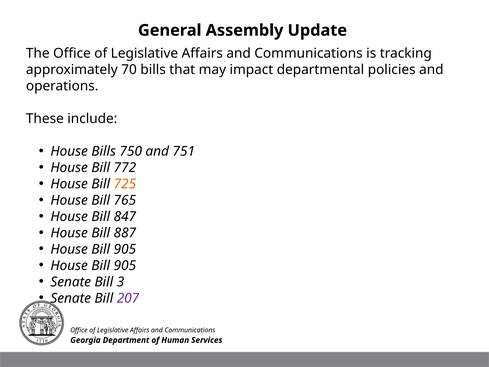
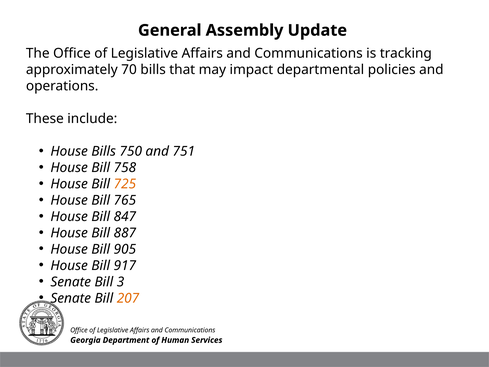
772: 772 -> 758 (125, 168)
905: 905 -> 917 (125, 265)
207 colour: purple -> orange (128, 298)
